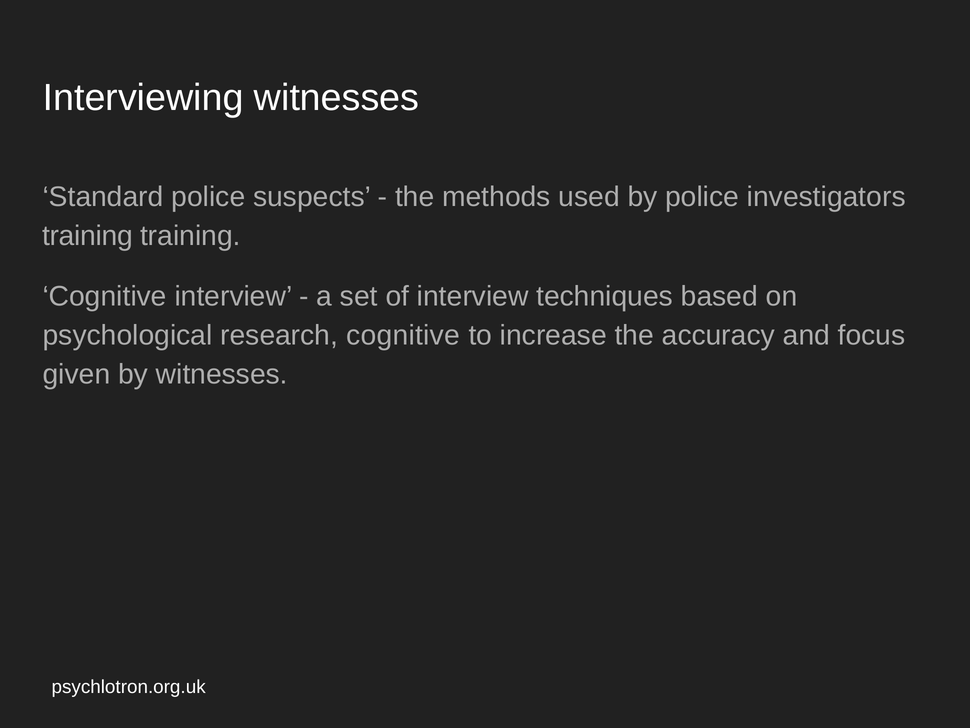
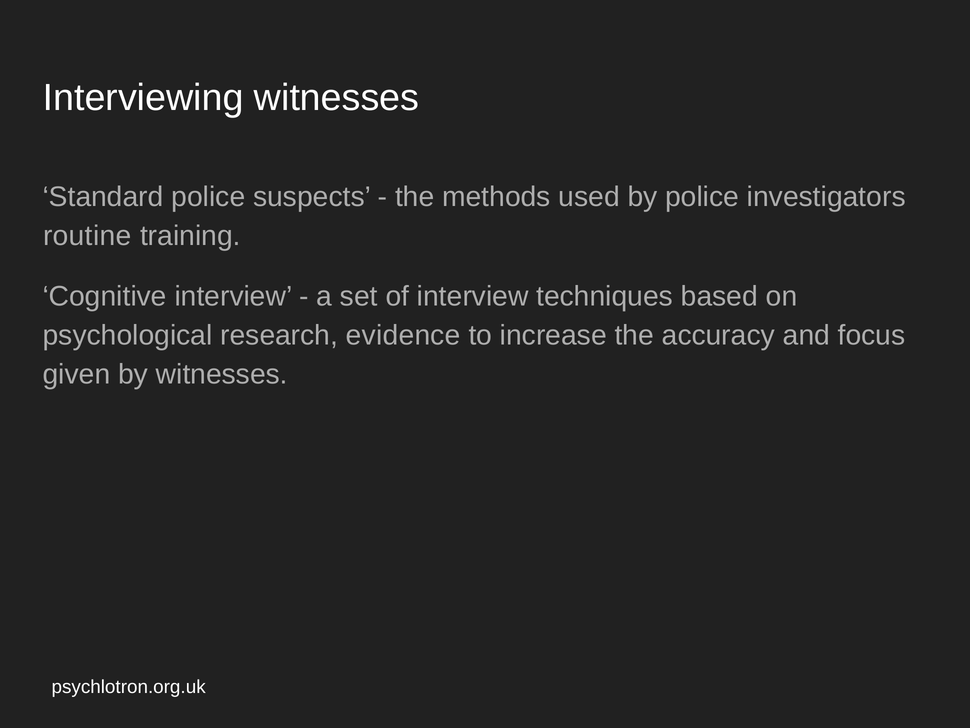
training: training -> routine (87, 236)
research cognitive: cognitive -> evidence (403, 335)
